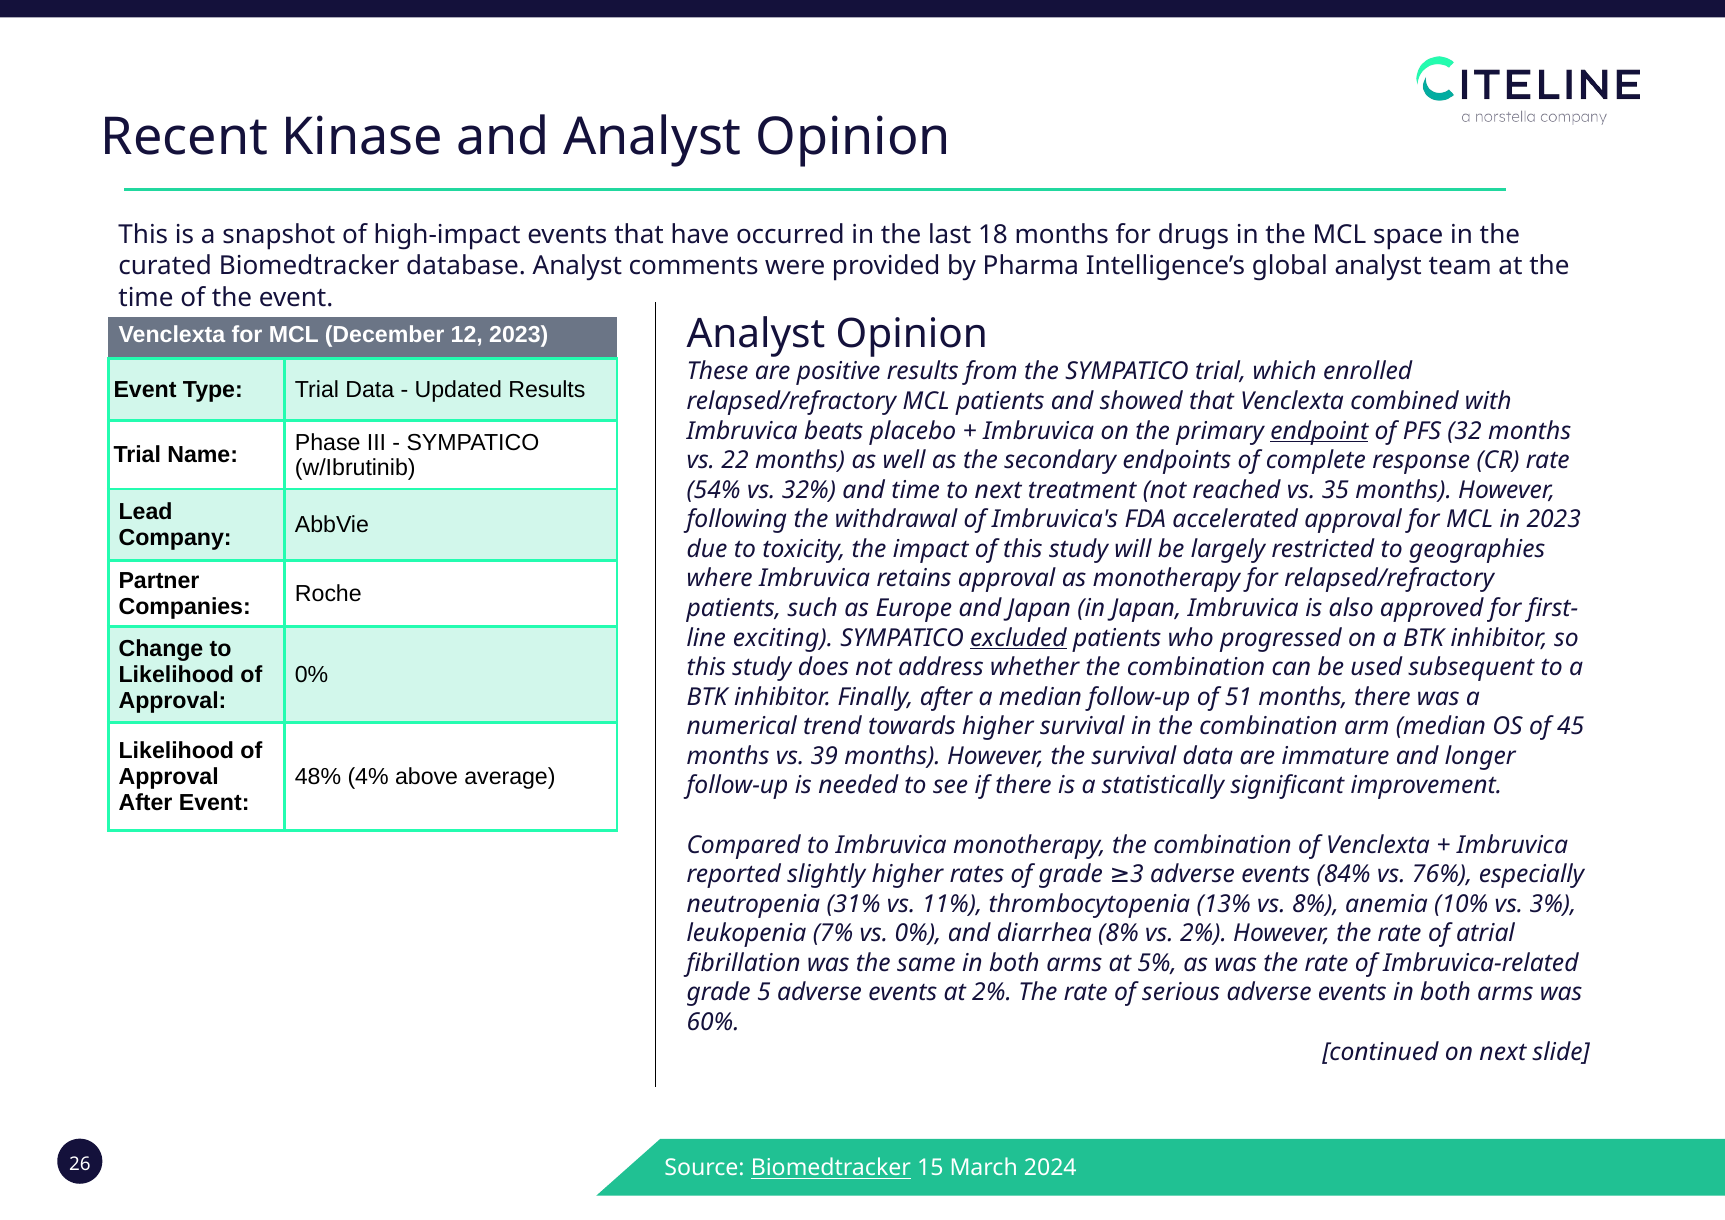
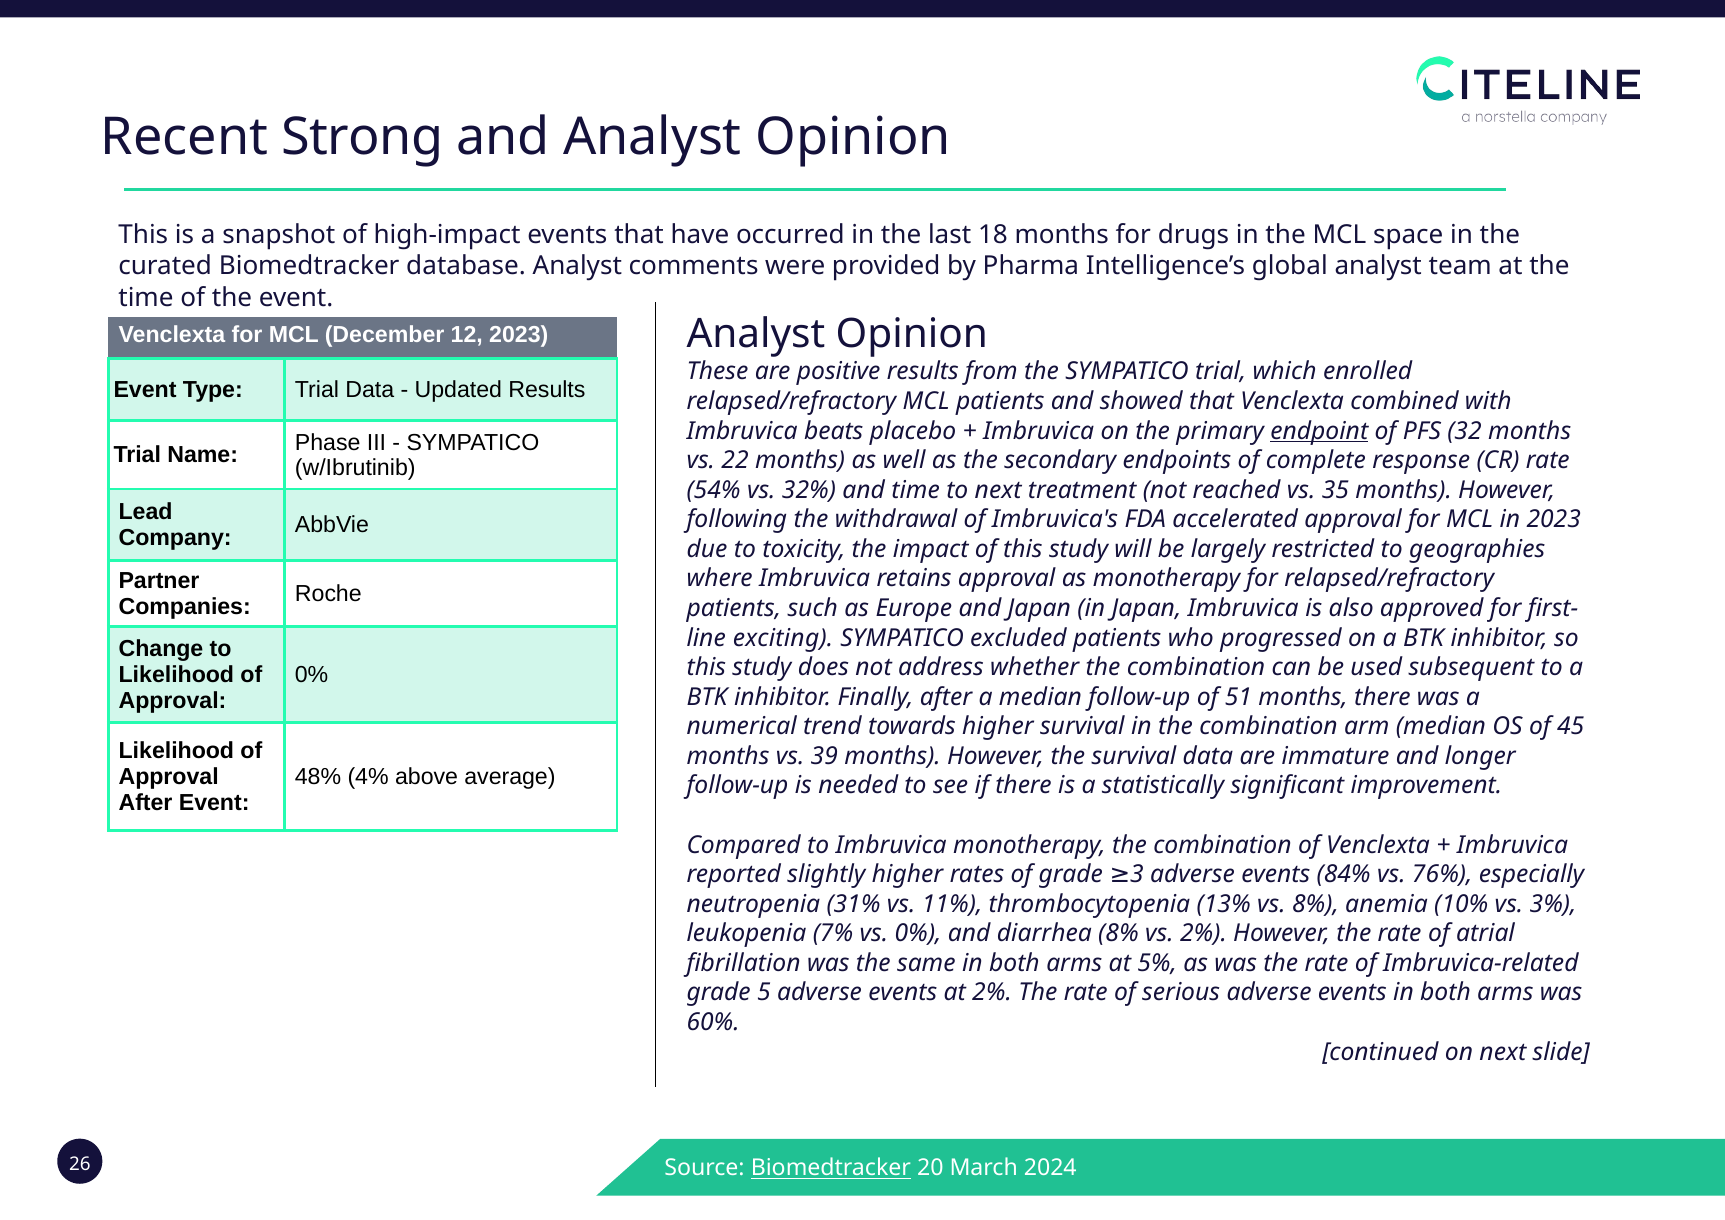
Kinase: Kinase -> Strong (362, 138)
excluded underline: present -> none (1018, 638)
15: 15 -> 20 (930, 1167)
